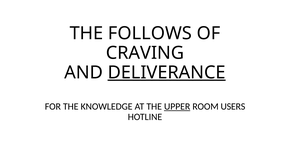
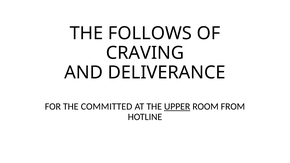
DELIVERANCE underline: present -> none (167, 72)
KNOWLEDGE: KNOWLEDGE -> COMMITTED (107, 107)
USERS: USERS -> FROM (233, 107)
